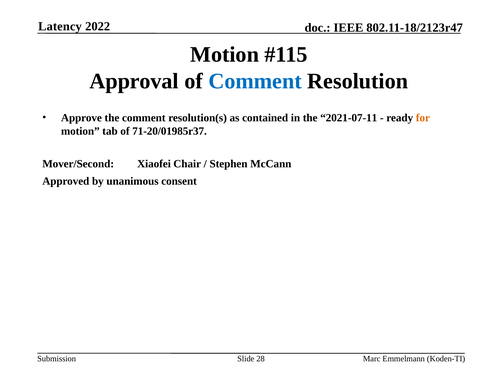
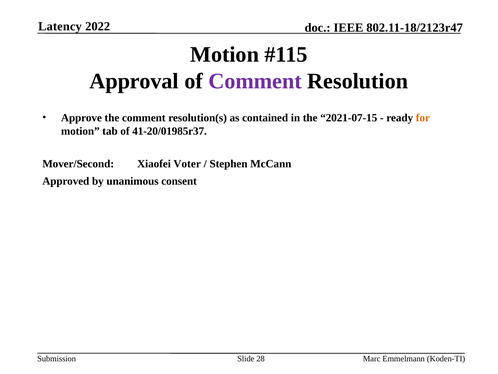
Comment colour: blue -> purple (255, 81)
2021-07-11: 2021-07-11 -> 2021-07-15 (349, 118)
71-20/01985r37: 71-20/01985r37 -> 41-20/01985r37 (170, 131)
Chair: Chair -> Voter (187, 164)
